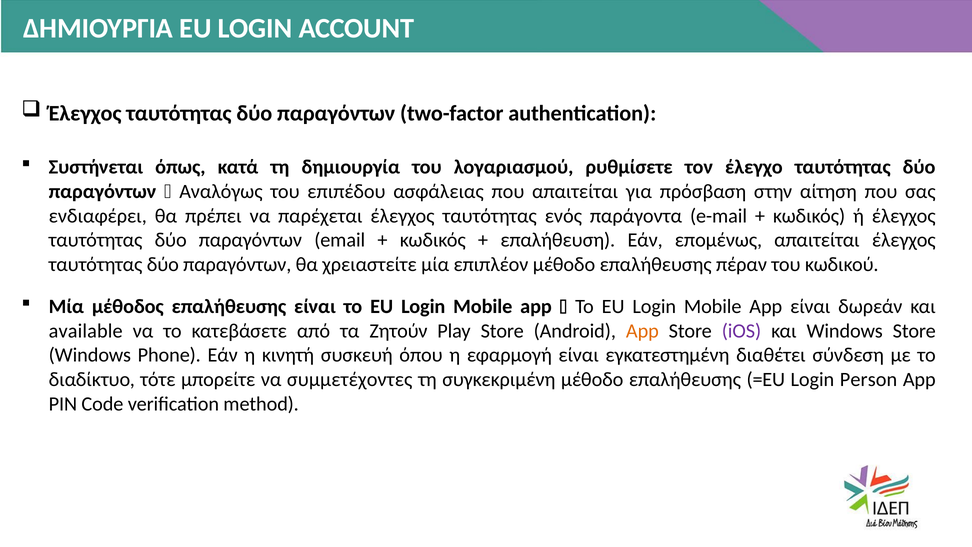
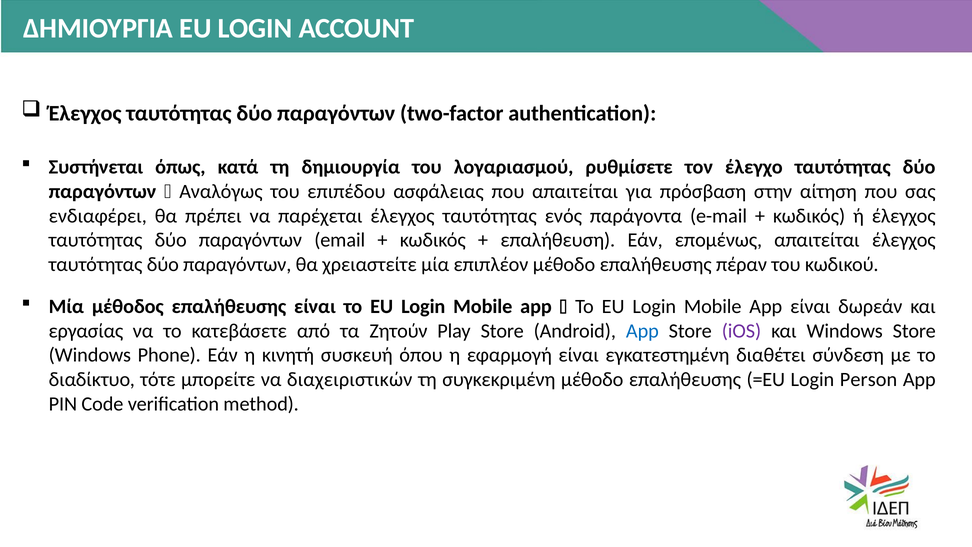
available: available -> εργασίας (86, 331)
App colour: orange -> blue (642, 331)
συμμετέχοντες: συμμετέχοντες -> διαχειριστικών (350, 379)
